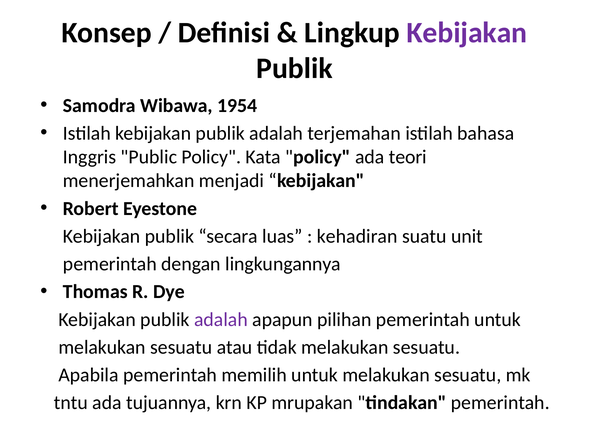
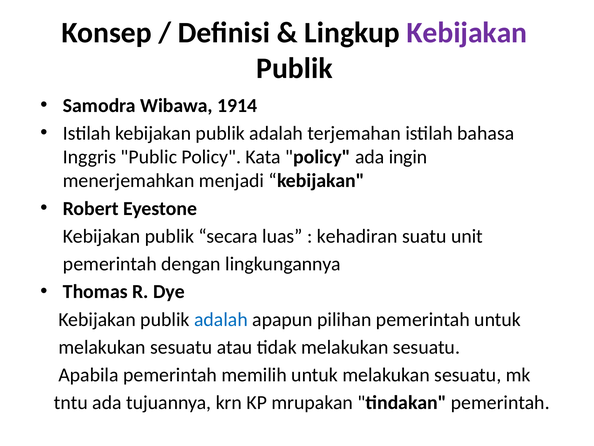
1954: 1954 -> 1914 (237, 105)
teori: teori -> ingin (408, 157)
adalah colour: purple -> blue (221, 319)
